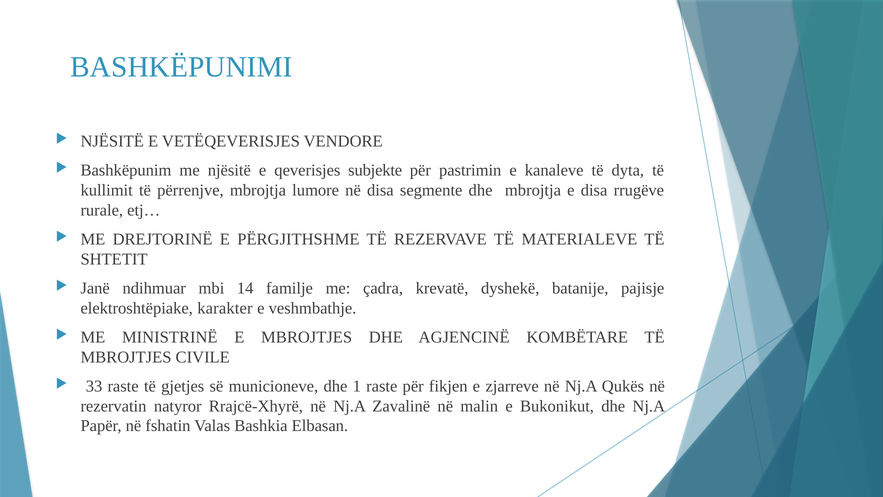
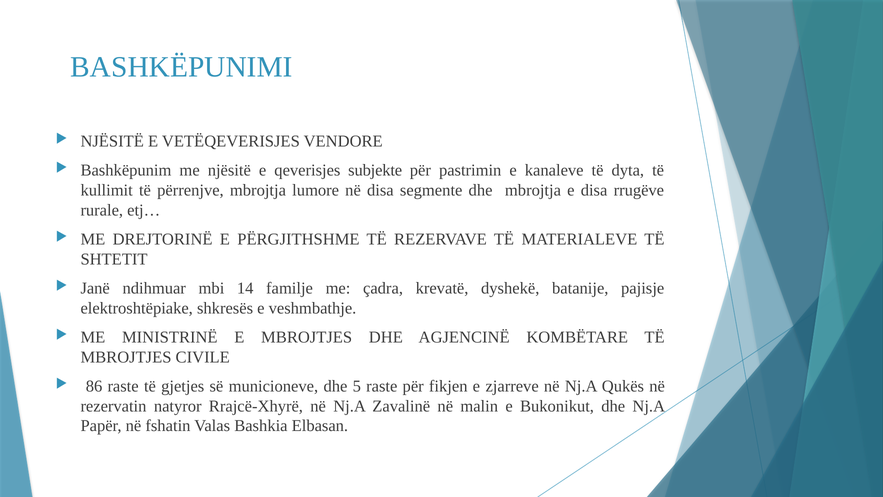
karakter: karakter -> shkresës (225, 308)
33: 33 -> 86 (94, 386)
1: 1 -> 5 (357, 386)
